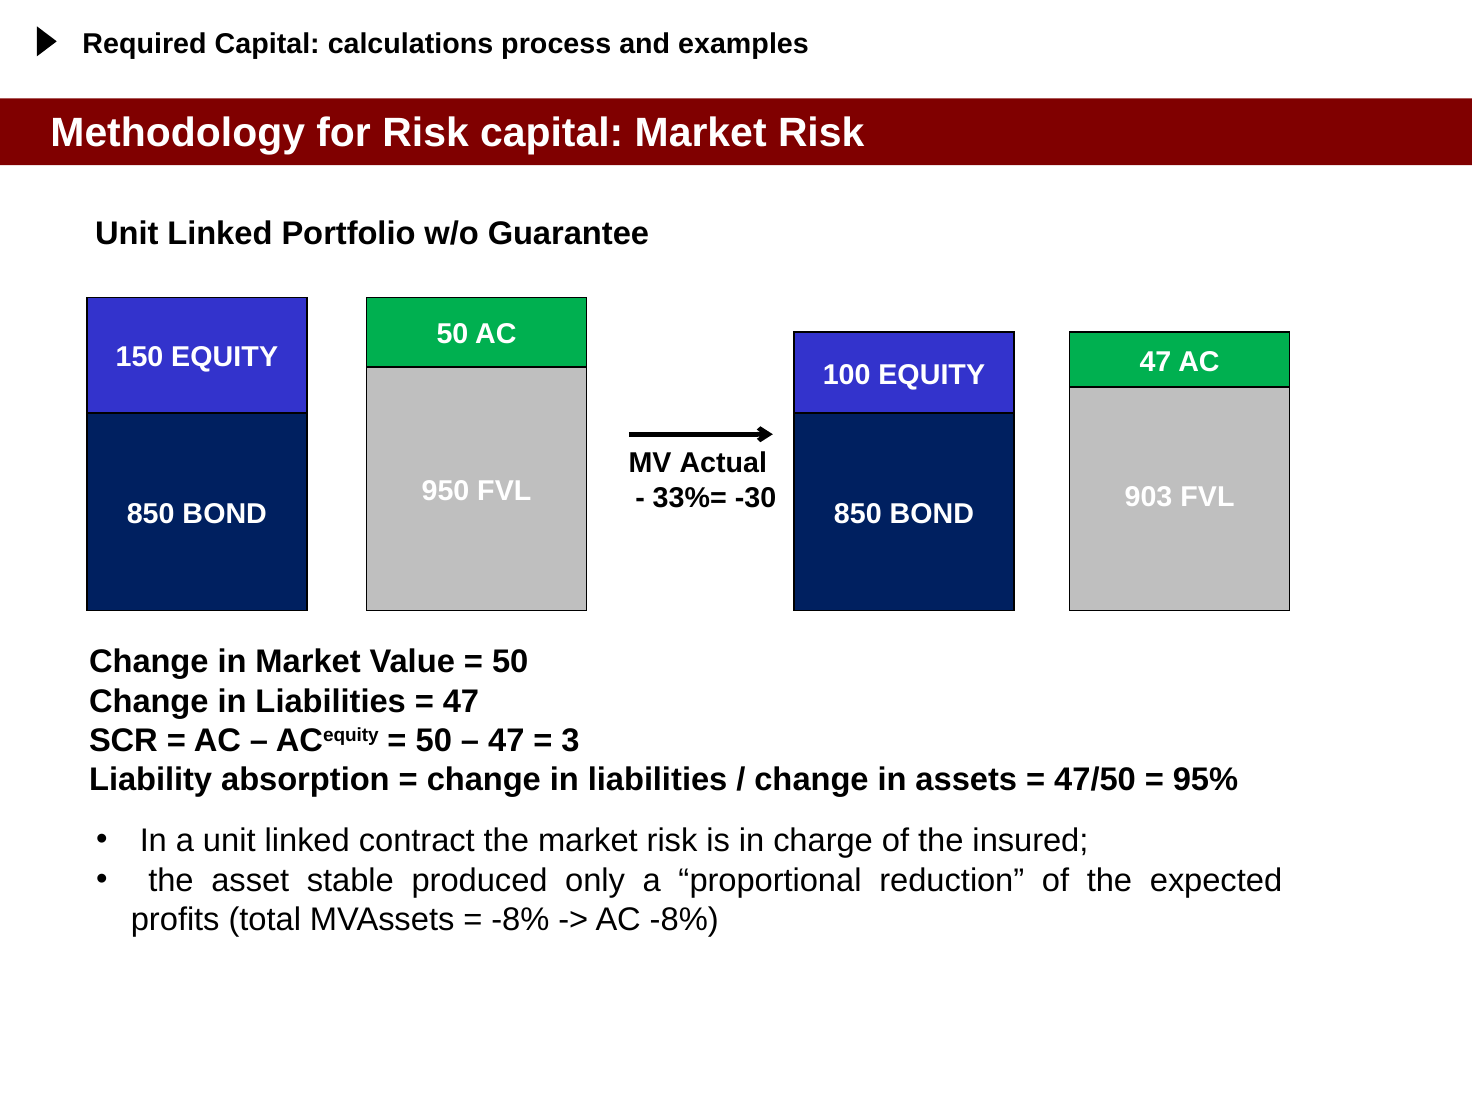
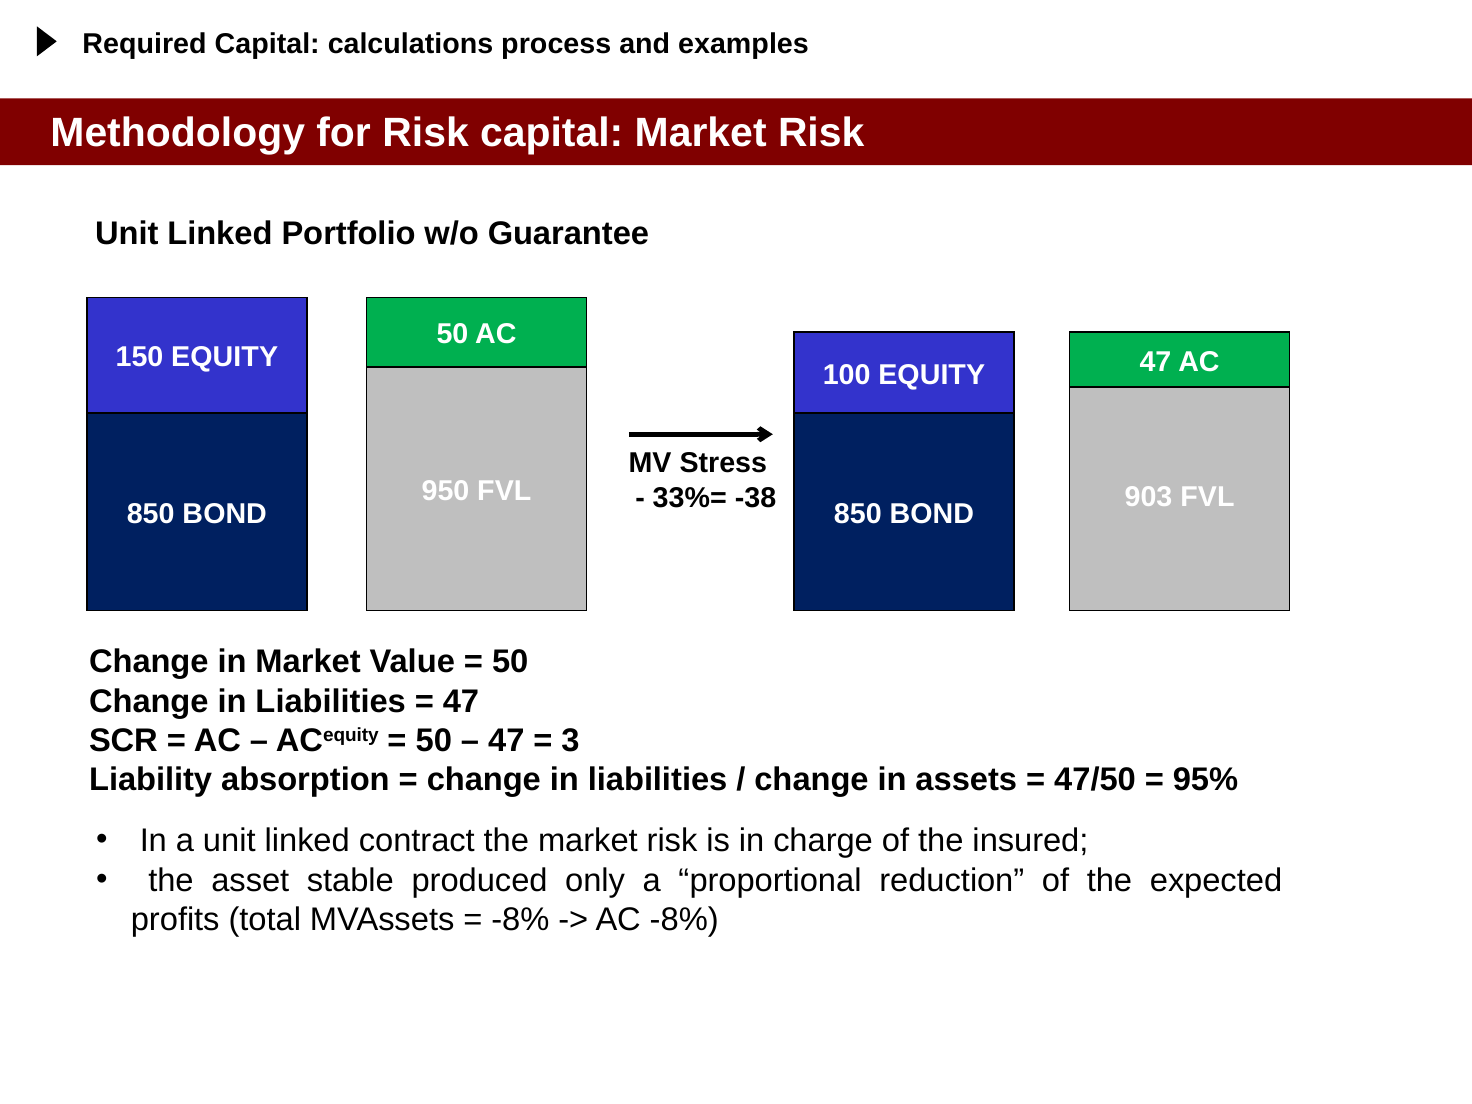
Actual: Actual -> Stress (723, 463)
-30: -30 -> -38 (756, 498)
